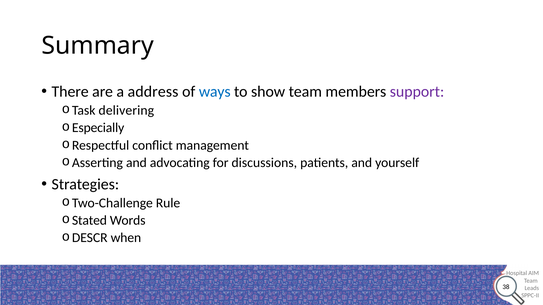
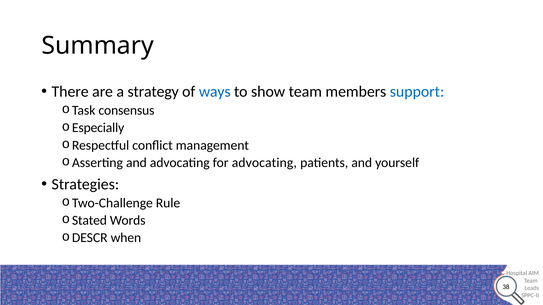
address: address -> strategy (153, 92)
support colour: purple -> blue (417, 92)
delivering: delivering -> consensus (126, 111)
for discussions: discussions -> advocating (264, 163)
